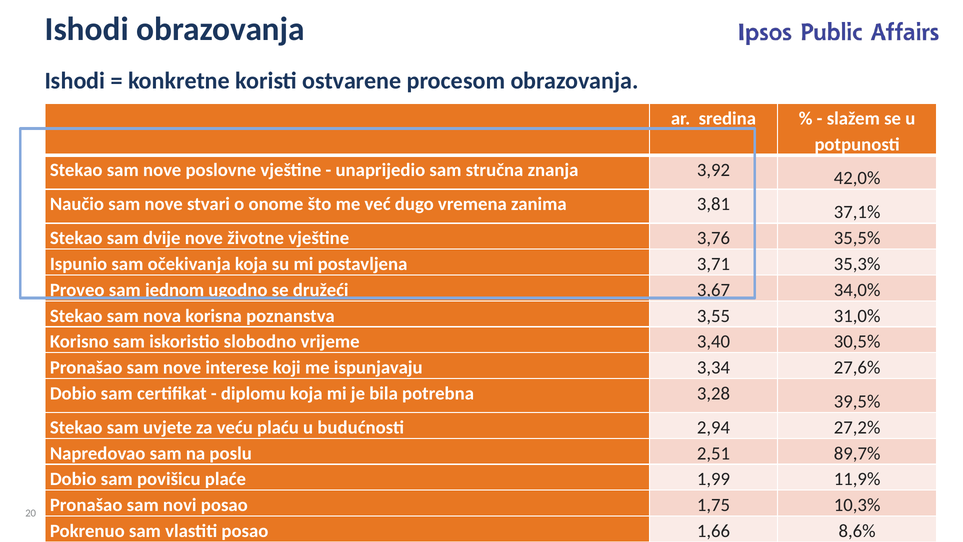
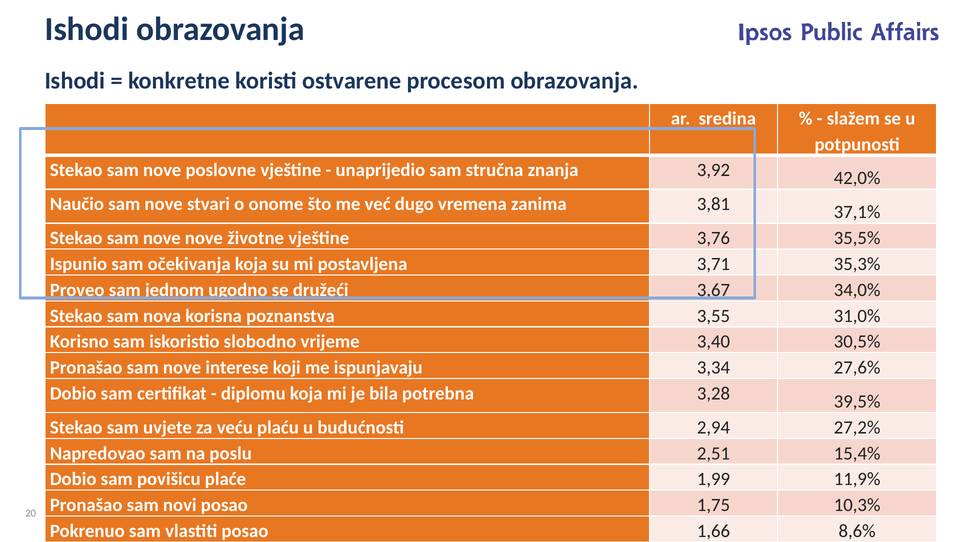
dvije: dvije -> nove (162, 238)
89,7%: 89,7% -> 15,4% (857, 453)
